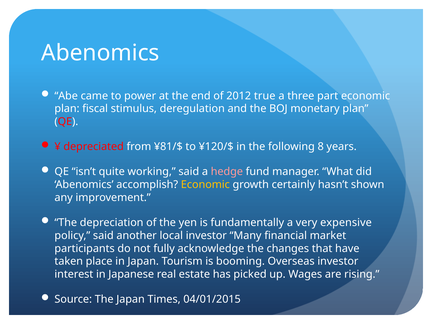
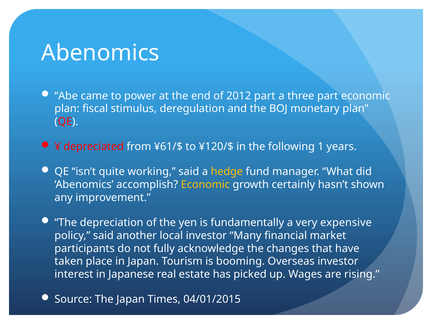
2012 true: true -> part (265, 96)
¥81/$: ¥81/$ -> ¥61/$ (168, 147)
8: 8 -> 1 (321, 147)
hedge colour: pink -> yellow (227, 172)
